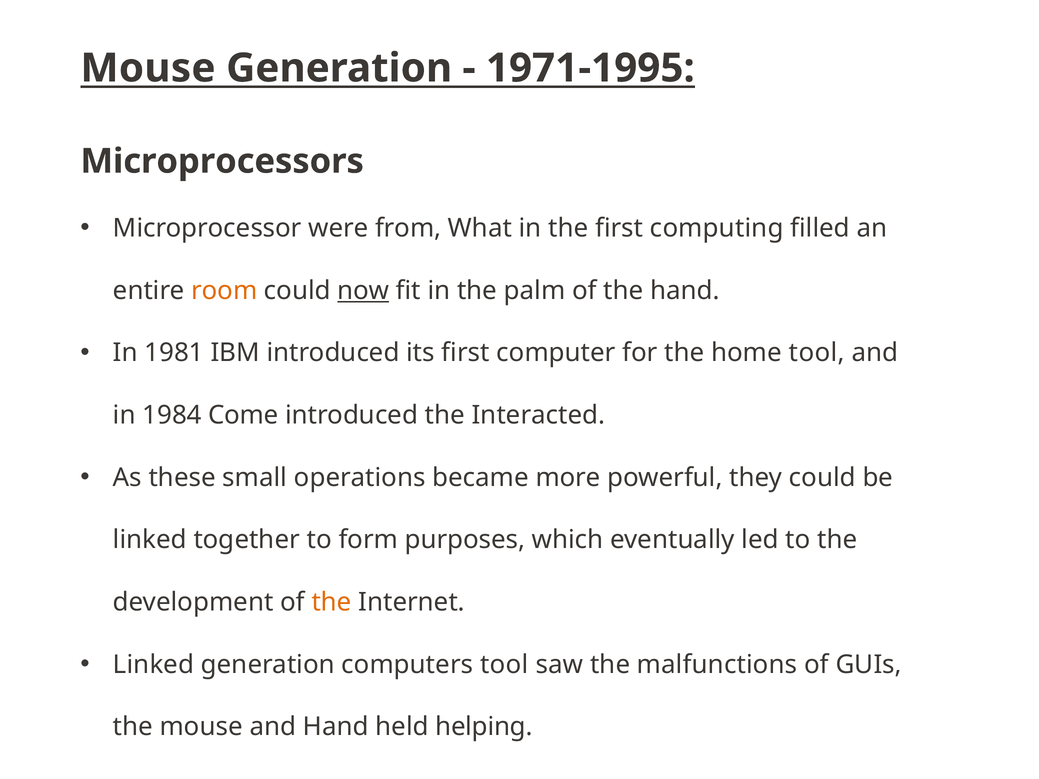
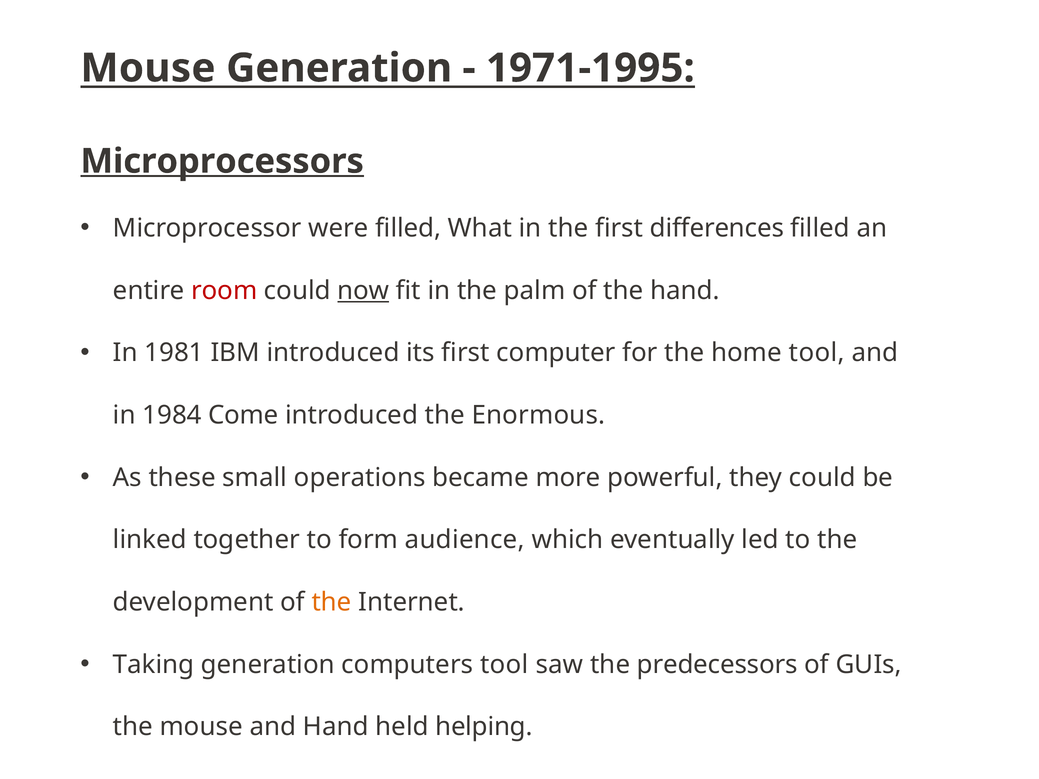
Microprocessors underline: none -> present (222, 161)
were from: from -> filled (408, 228)
computing: computing -> differences (717, 228)
room colour: orange -> red (224, 291)
Interacted: Interacted -> Enormous (538, 415)
purposes: purposes -> audience (465, 540)
Linked: Linked -> Taking (154, 665)
malfunctions: malfunctions -> predecessors (717, 665)
